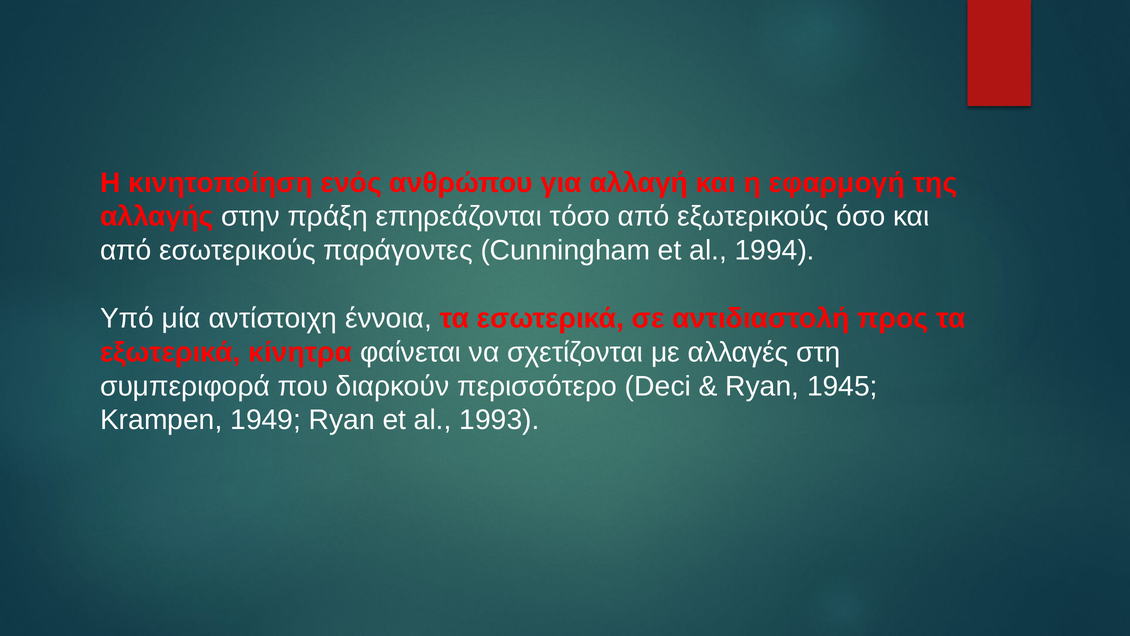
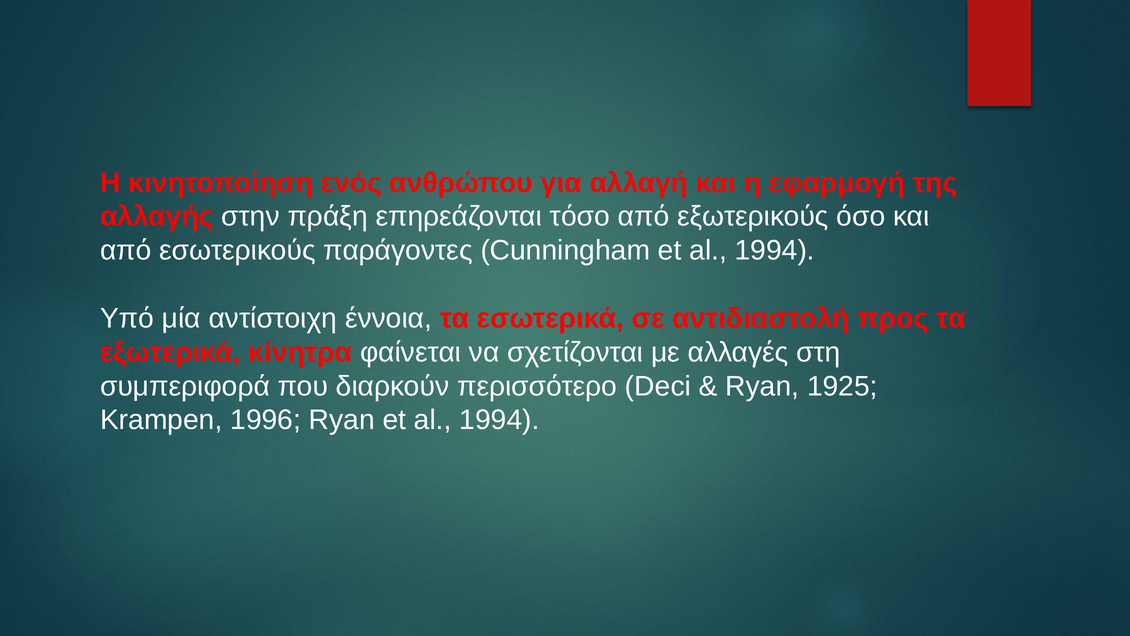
1945: 1945 -> 1925 (842, 386)
1949: 1949 -> 1996 (266, 420)
Ryan et al 1993: 1993 -> 1994 (499, 420)
